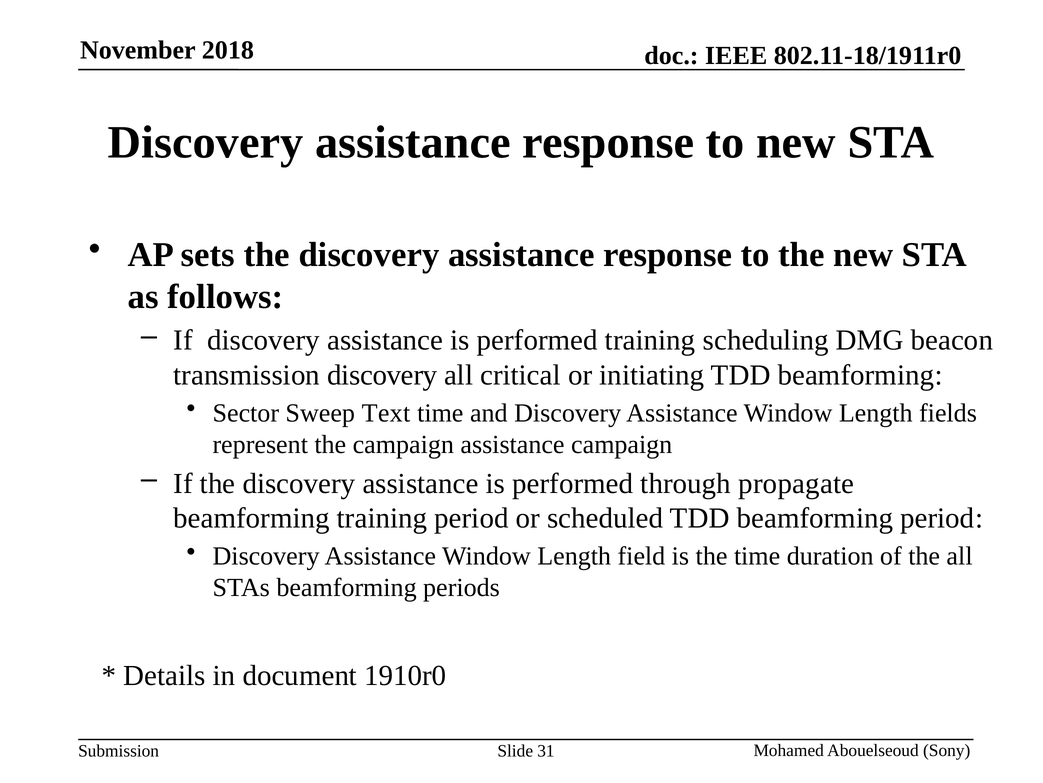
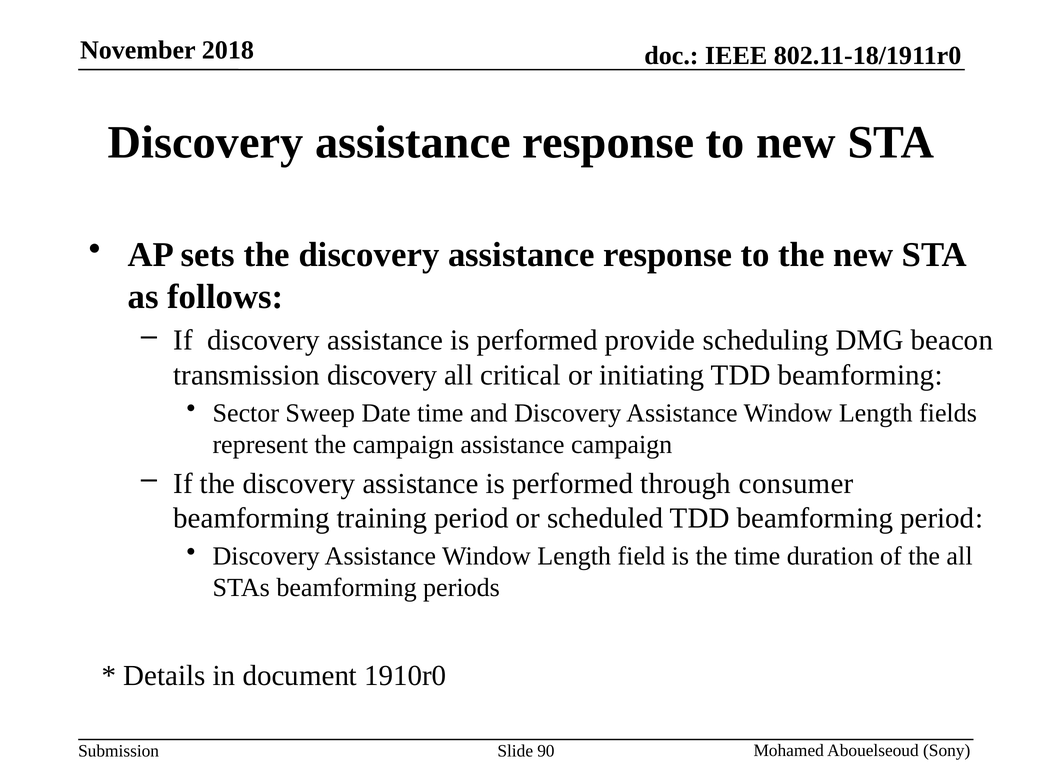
performed training: training -> provide (650, 340)
Text: Text -> Date (386, 413)
propagate: propagate -> consumer (796, 483)
31: 31 -> 90 (546, 750)
